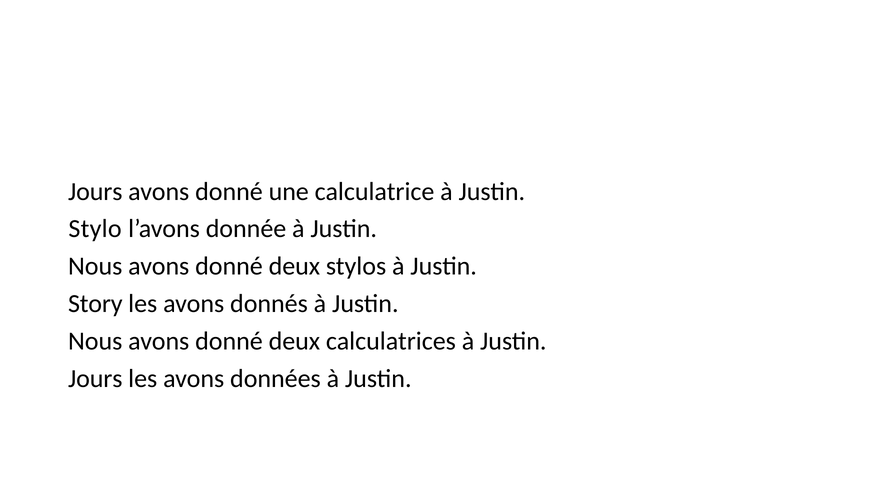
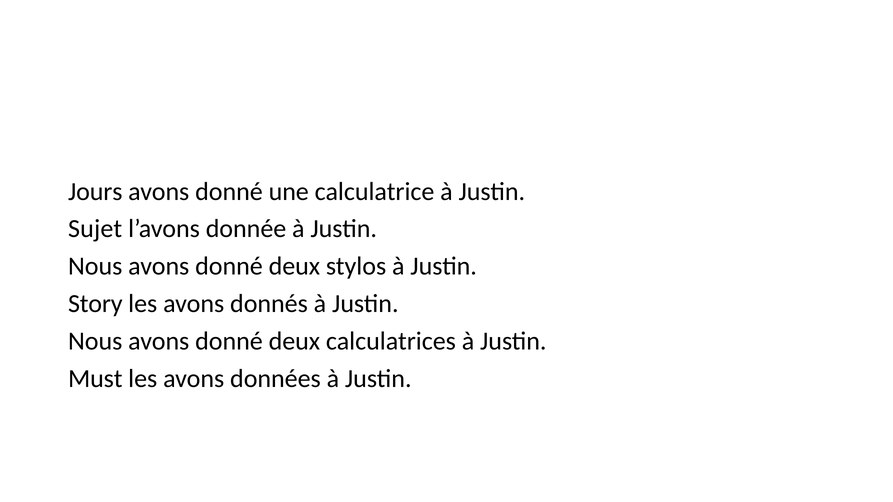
Stylo: Stylo -> Sujet (95, 229)
Jours: Jours -> Must (95, 379)
